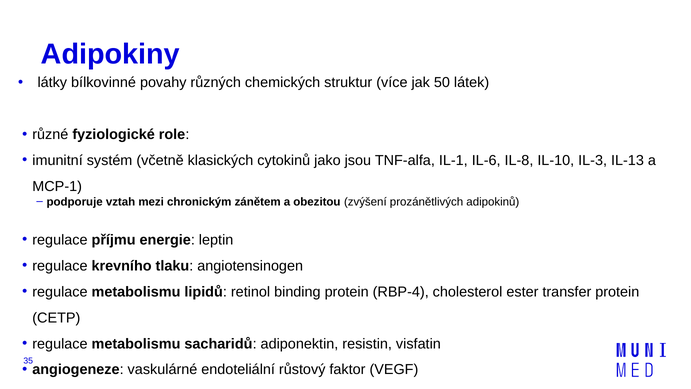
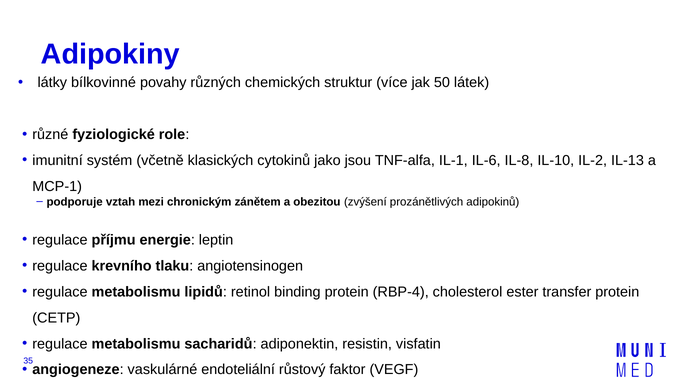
IL-3: IL-3 -> IL-2 (593, 160)
